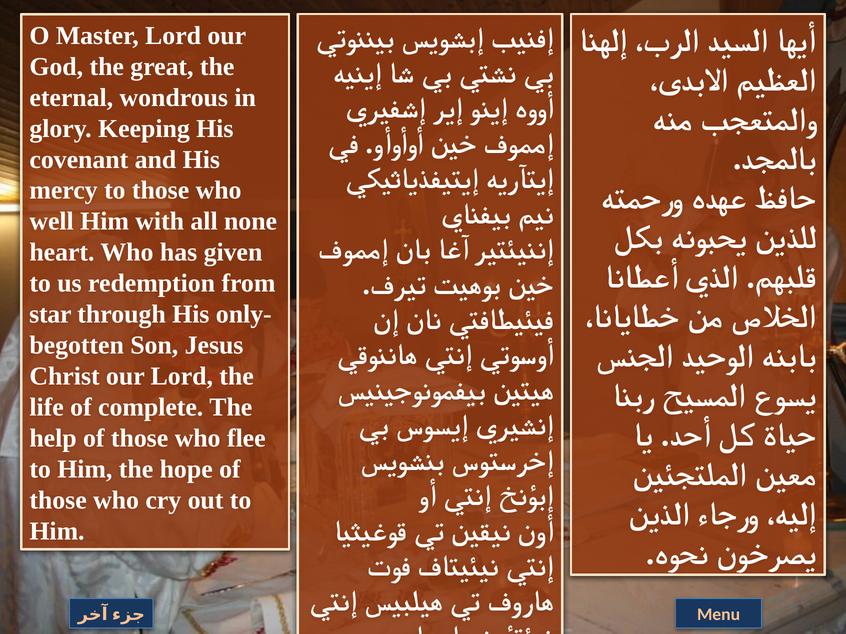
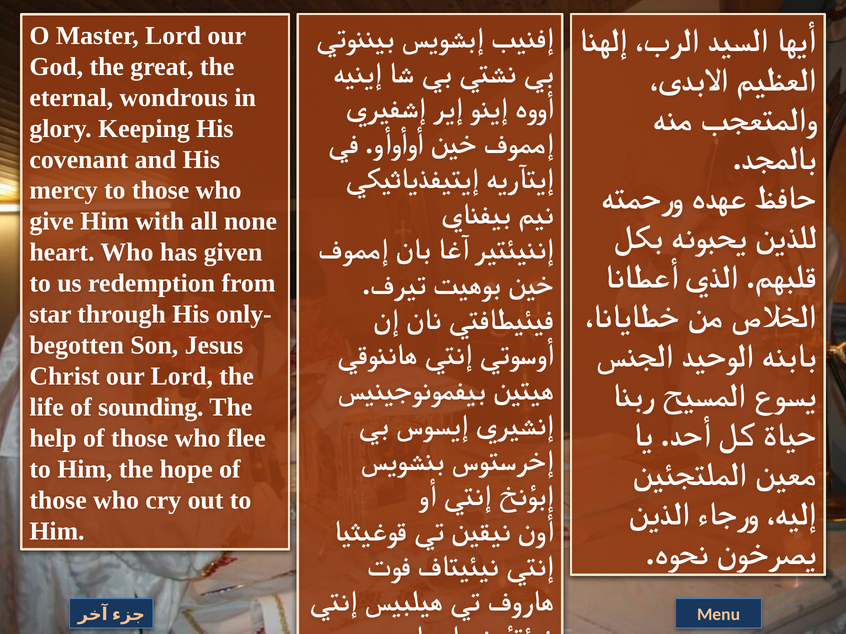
well: well -> give (52, 222)
complete: complete -> sounding (151, 408)
